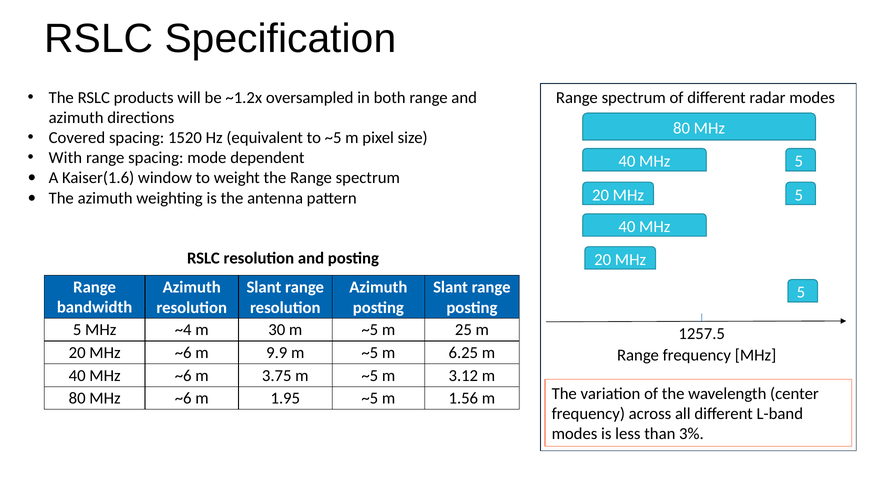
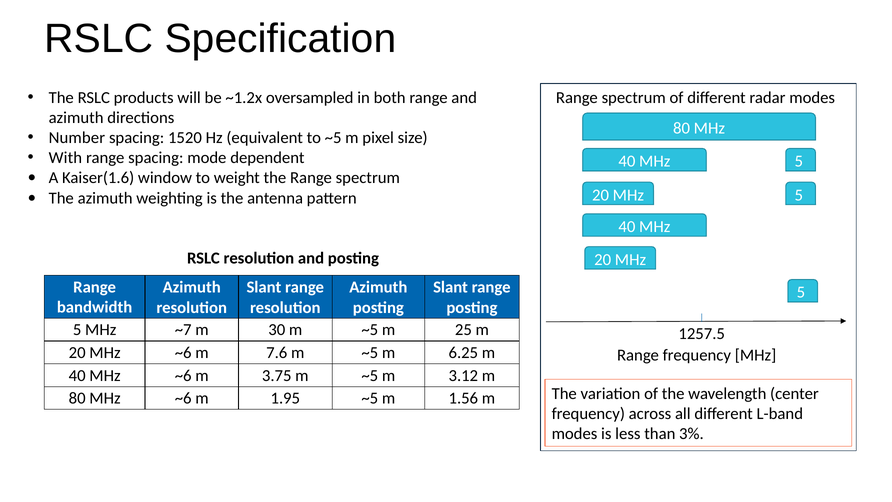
Covered: Covered -> Number (77, 138)
~4: ~4 -> ~7 (183, 330)
9.9: 9.9 -> 7.6 (277, 353)
